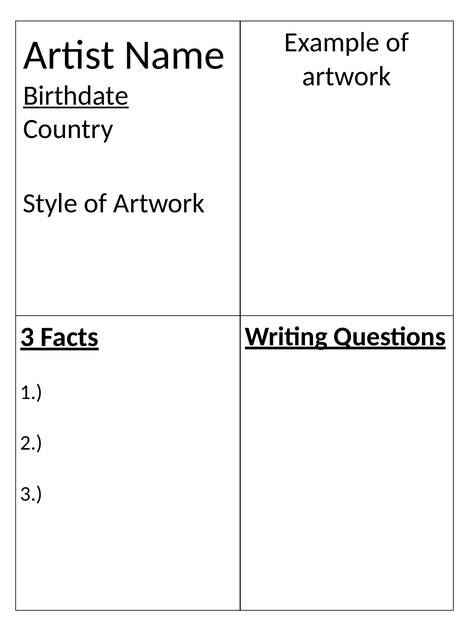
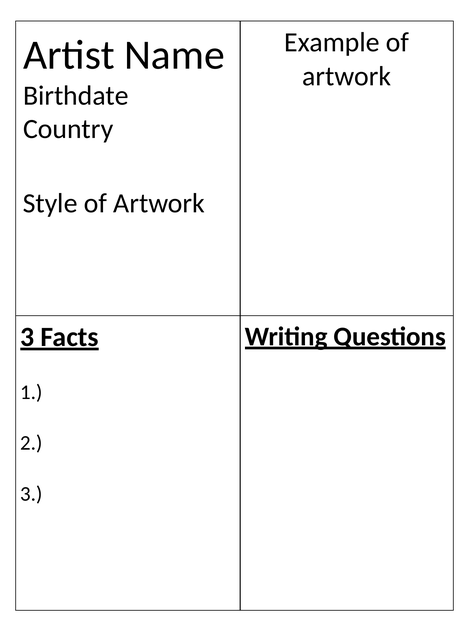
Birthdate underline: present -> none (76, 96)
